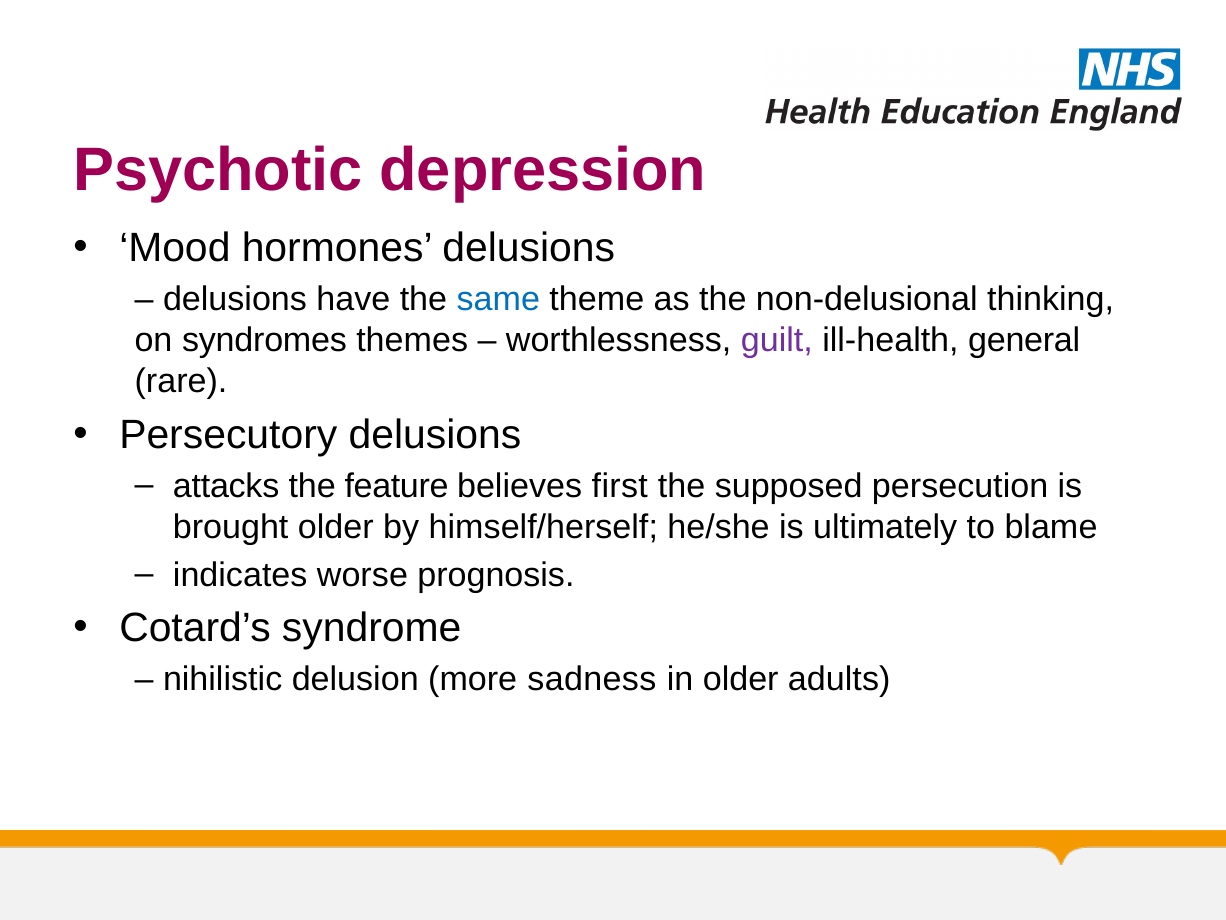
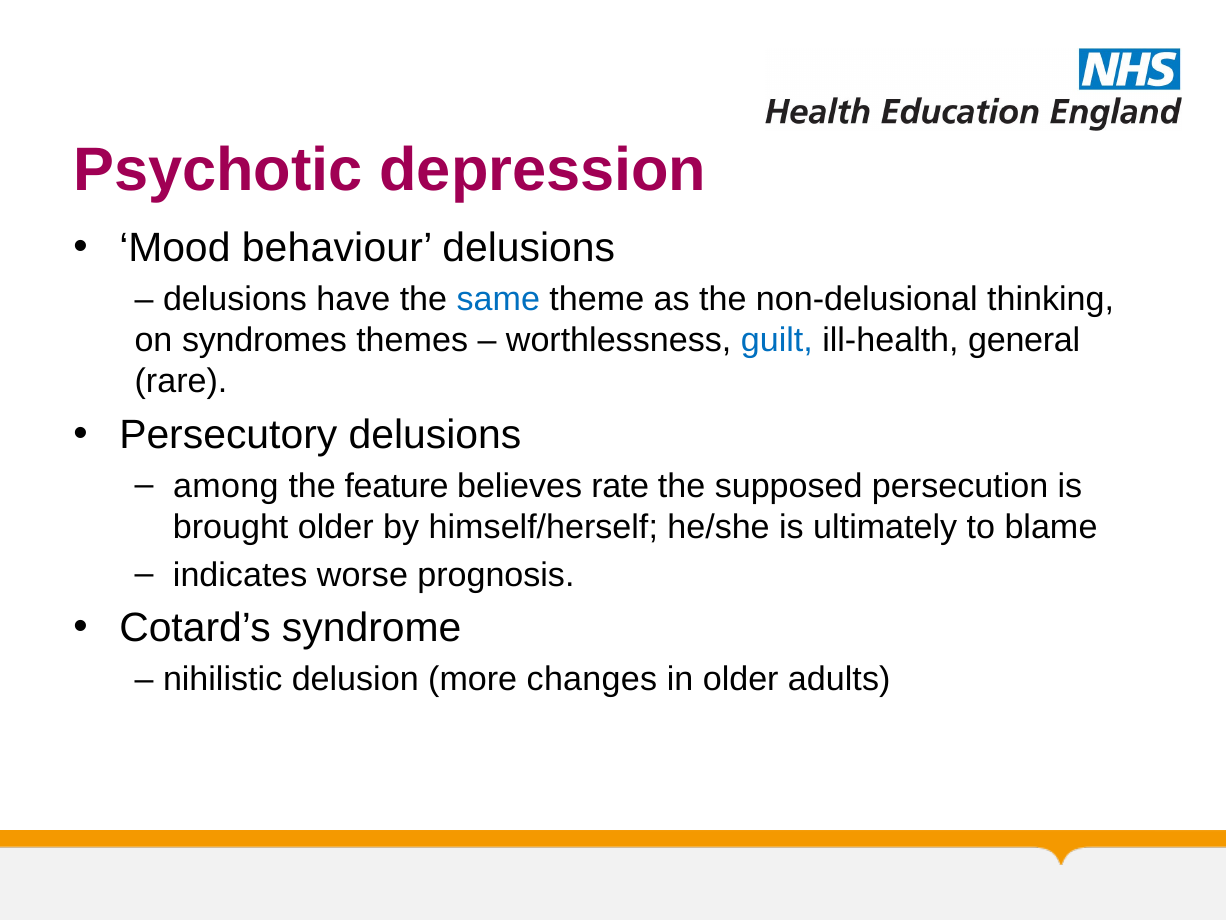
hormones: hormones -> behaviour (337, 248)
guilt colour: purple -> blue (777, 340)
attacks: attacks -> among (226, 486)
first: first -> rate (620, 486)
sadness: sadness -> changes (592, 679)
